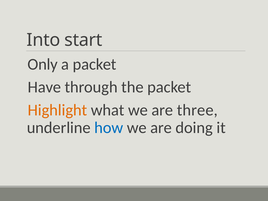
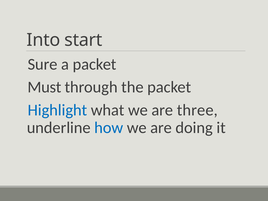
Only: Only -> Sure (43, 64)
Have: Have -> Must (44, 87)
Highlight colour: orange -> blue (57, 110)
